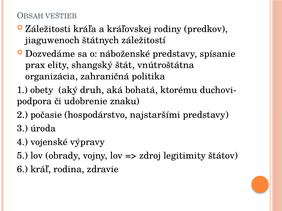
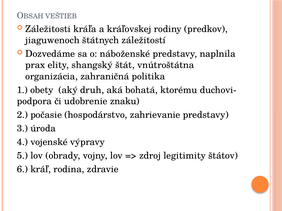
spísanie: spísanie -> naplnila (218, 54)
najstaršími: najstaršími -> zahrievanie (155, 115)
